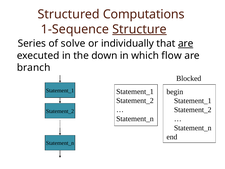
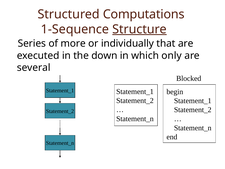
solve: solve -> more (73, 43)
are underline: present -> none (186, 43)
flow: flow -> only (172, 55)
branch: branch -> several (34, 67)
